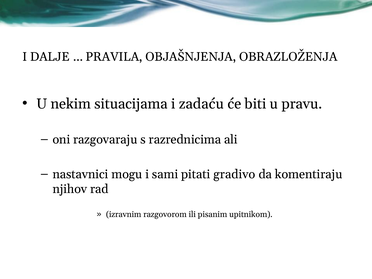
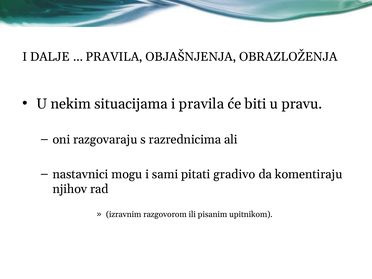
i zadaću: zadaću -> pravila (201, 104)
